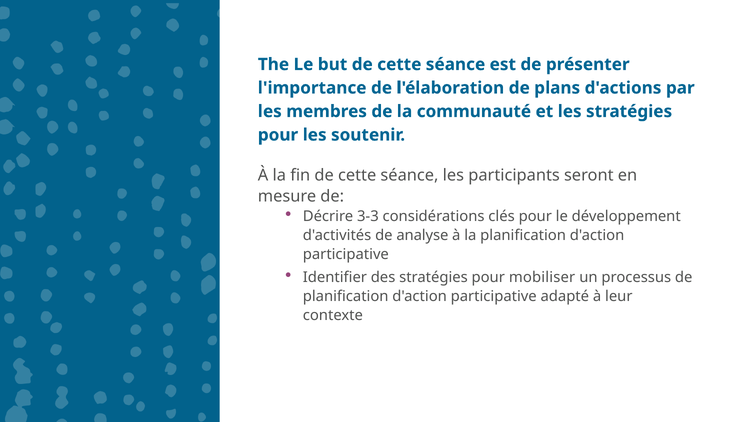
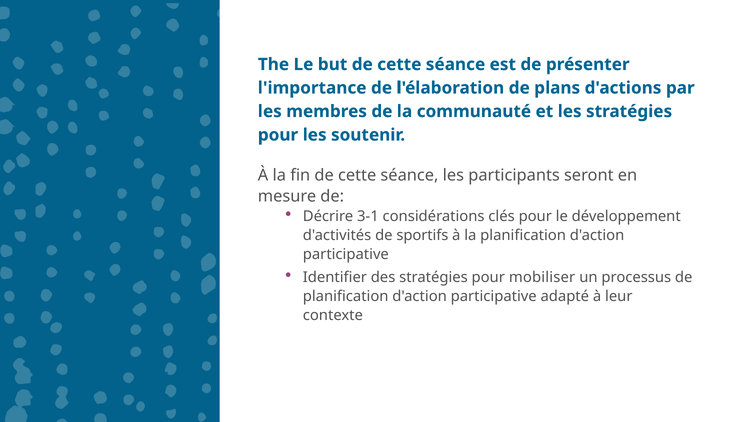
3-3: 3-3 -> 3-1 (368, 216)
analyse: analyse -> sportifs (422, 235)
